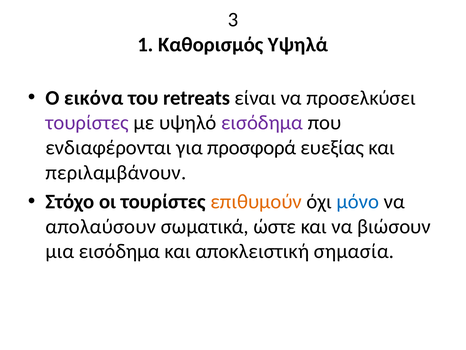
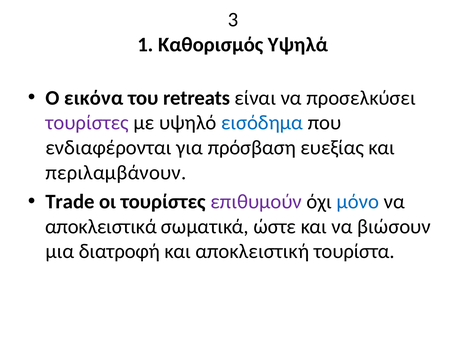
εισόδημα colour: purple -> blue (262, 123)
προσφορά: προσφορά -> πρόσβαση (252, 147)
Στόχο: Στόχο -> Trade (70, 201)
επιθυμούν colour: orange -> purple (256, 201)
απολαύσουν: απολαύσουν -> αποκλειστικά (101, 226)
μια εισόδημα: εισόδημα -> διατροφή (119, 251)
σημασία: σημασία -> τουρίστα (354, 251)
